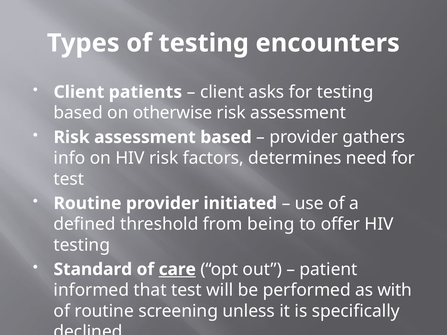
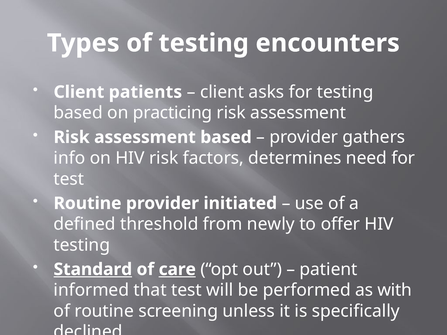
otherwise: otherwise -> practicing (173, 113)
being: being -> newly (271, 224)
Standard underline: none -> present (93, 270)
